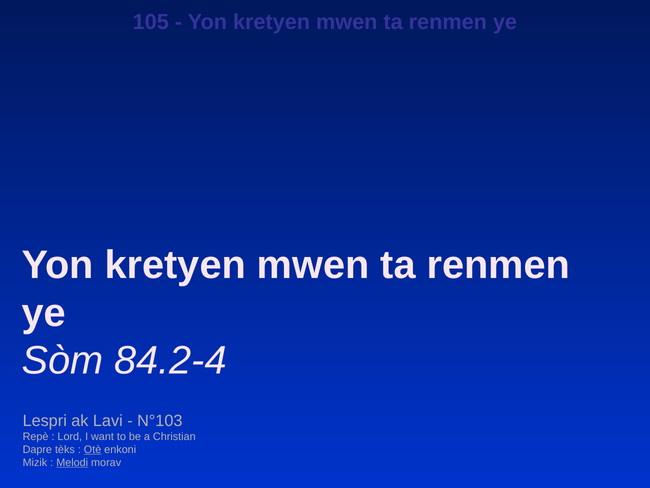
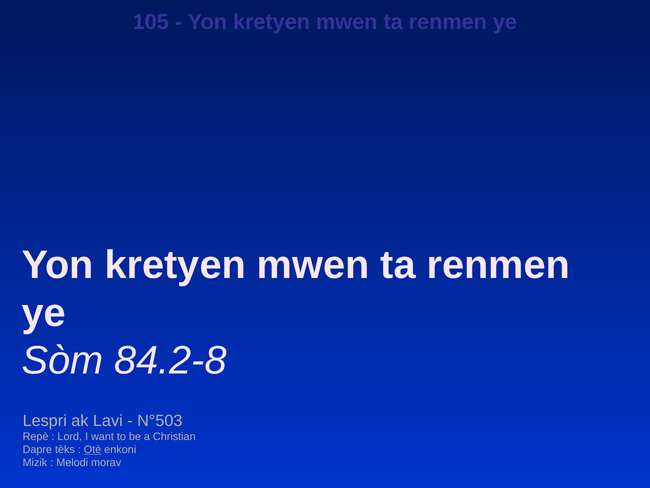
84.2-4: 84.2-4 -> 84.2-8 (170, 360)
N°103: N°103 -> N°503 (160, 420)
Melodi underline: present -> none (72, 462)
